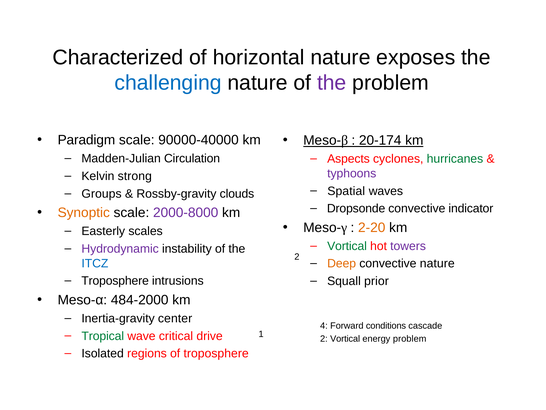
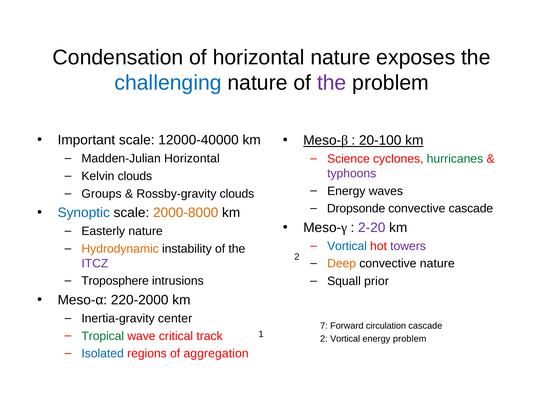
Characterized: Characterized -> Condensation (118, 57)
Paradigm: Paradigm -> Important (86, 140)
90000-40000: 90000-40000 -> 12000-40000 (199, 140)
20-174: 20-174 -> 20-100 (380, 140)
Madden-Julian Circulation: Circulation -> Horizontal (192, 158)
Aspects: Aspects -> Science (348, 159)
Kelvin strong: strong -> clouds (135, 176)
Spatial: Spatial -> Energy (346, 191)
convective indicator: indicator -> cascade (471, 208)
Synoptic colour: orange -> blue (84, 213)
2000-8000 colour: purple -> orange (186, 213)
2-20 colour: orange -> purple (372, 227)
Easterly scales: scales -> nature (146, 231)
Vortical colour: green -> blue (347, 246)
Hydrodynamic colour: purple -> orange (120, 248)
ITCZ colour: blue -> purple (95, 263)
484-2000: 484-2000 -> 220-2000 (140, 300)
4: 4 -> 7 (324, 325)
conditions: conditions -> circulation (386, 325)
drive: drive -> track (210, 336)
Isolated colour: black -> blue (103, 353)
of troposphere: troposphere -> aggregation (216, 353)
